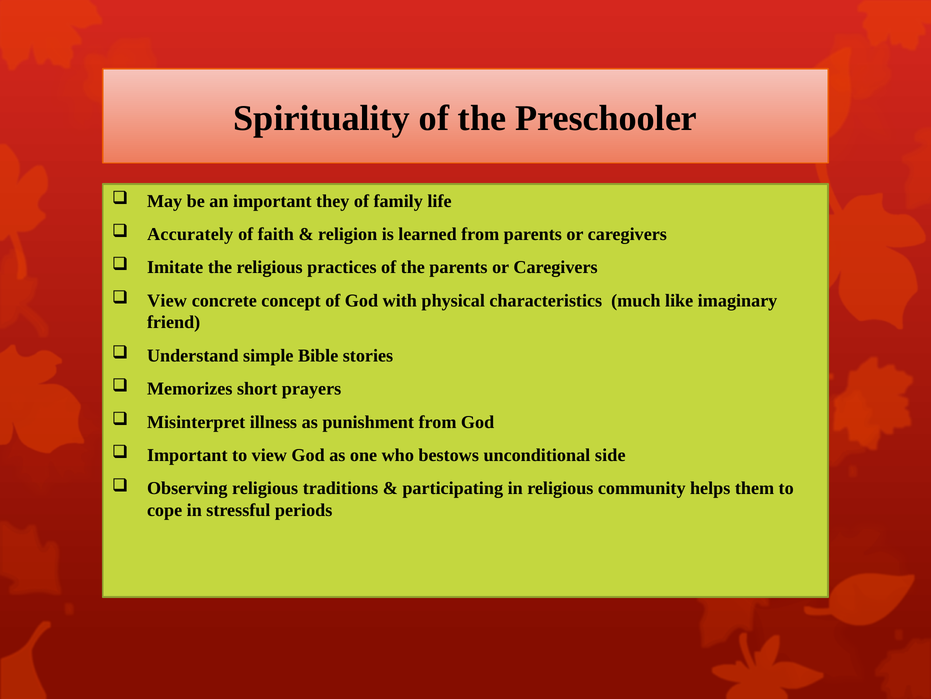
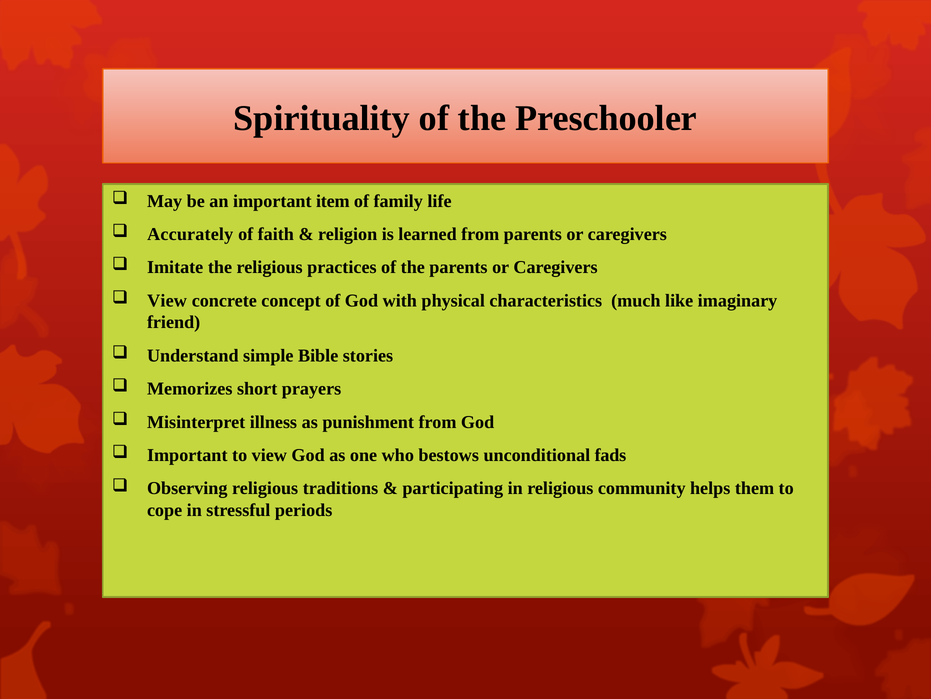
they: they -> item (333, 201)
side: side -> fads (610, 455)
